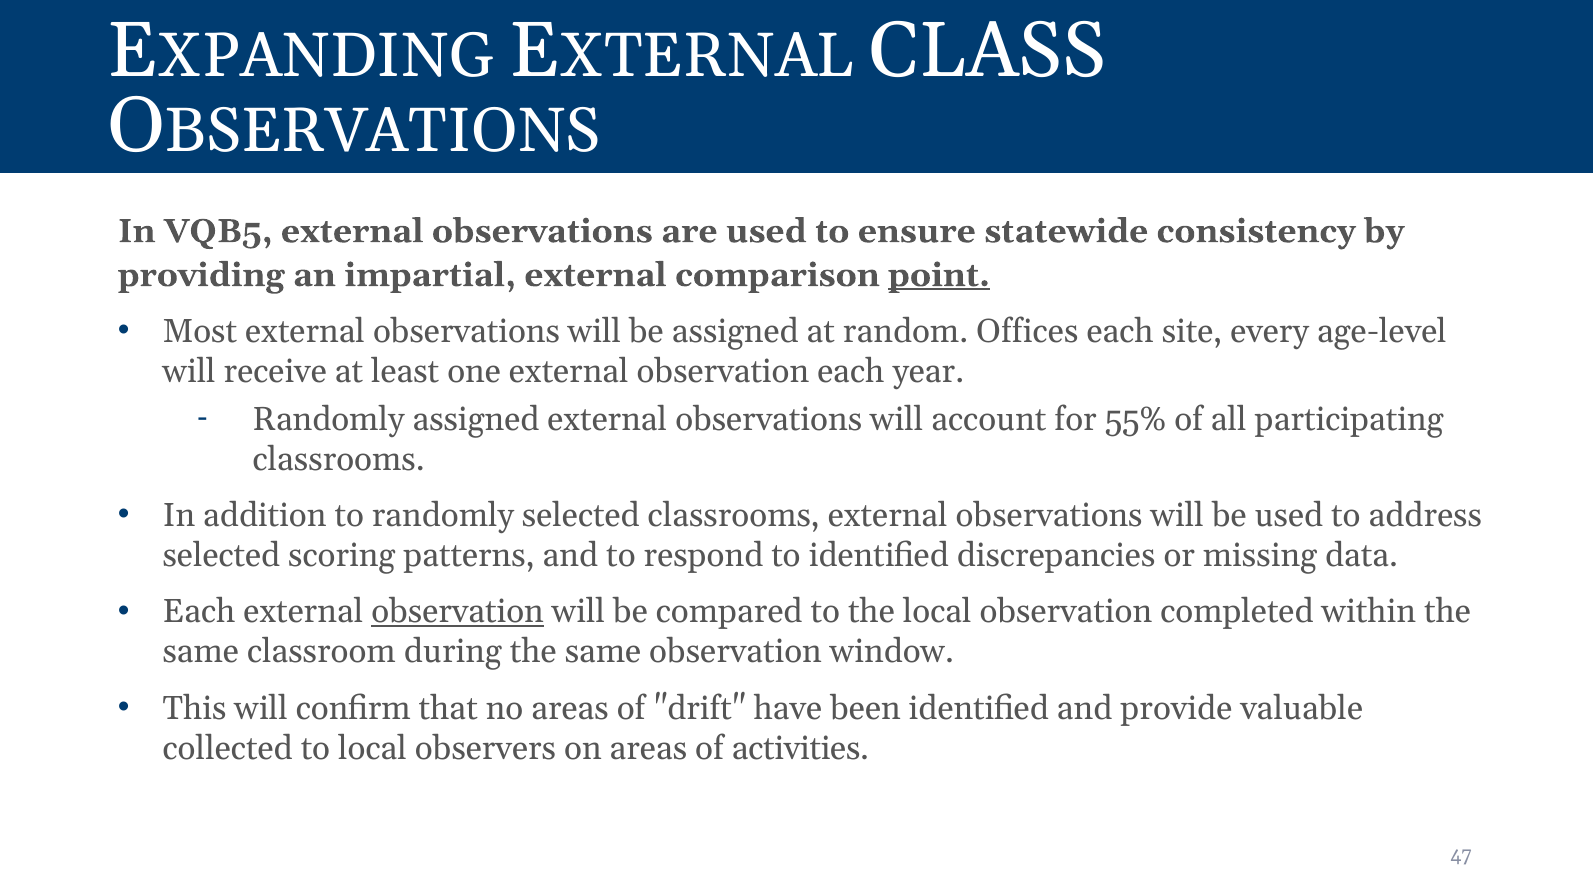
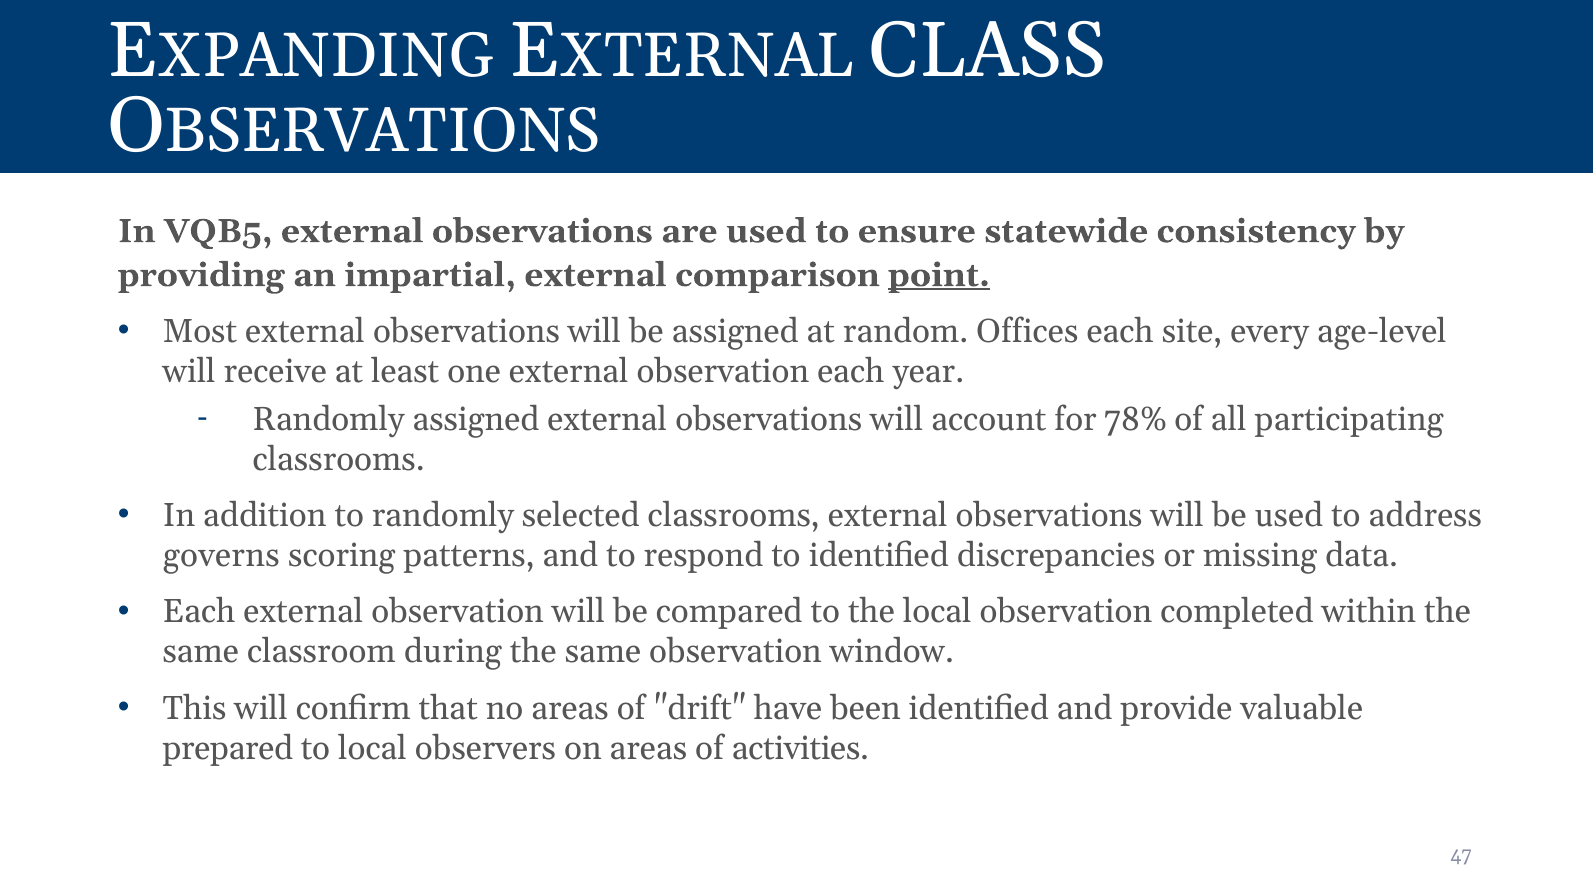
55%: 55% -> 78% (1136, 419)
selected: selected -> governs (221, 556)
observation underline: present -> none (458, 612)
collected: collected -> prepared (228, 748)
